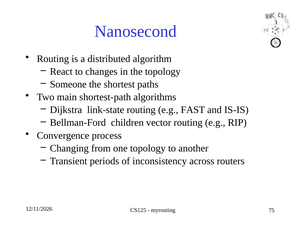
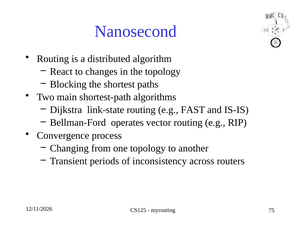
Someone: Someone -> Blocking (68, 84)
children: children -> operates (127, 123)
